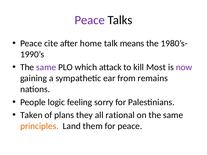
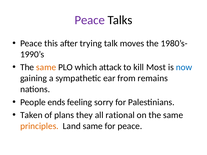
cite: cite -> this (51, 43)
home: home -> trying (91, 43)
means: means -> moves (132, 43)
same colour: purple -> orange (46, 67)
now colour: purple -> blue (184, 67)
logic: logic -> ends (56, 102)
Land them: them -> same (93, 126)
